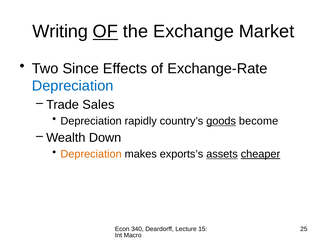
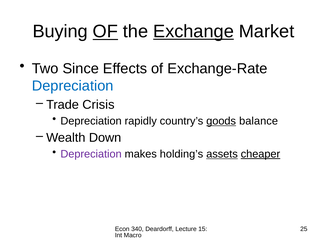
Writing: Writing -> Buying (60, 32)
Exchange underline: none -> present (194, 32)
Sales: Sales -> Crisis (98, 105)
become: become -> balance (259, 121)
Depreciation colour: orange -> purple (91, 154)
exports’s: exports’s -> holding’s (181, 154)
